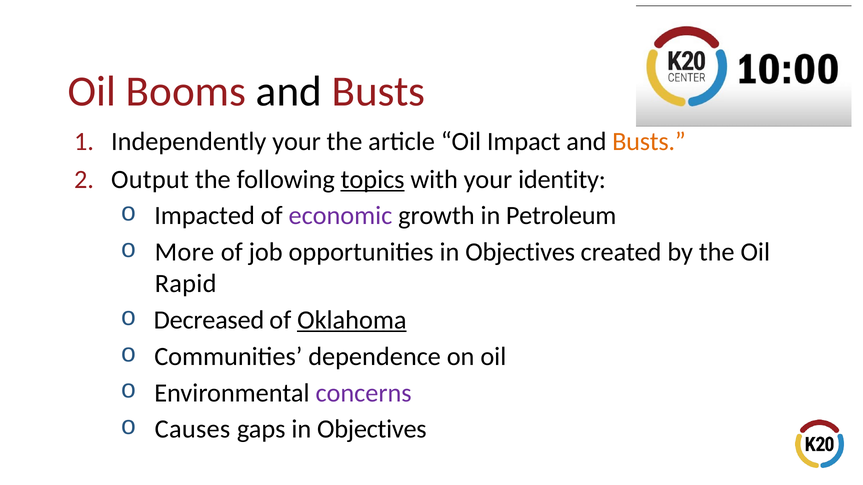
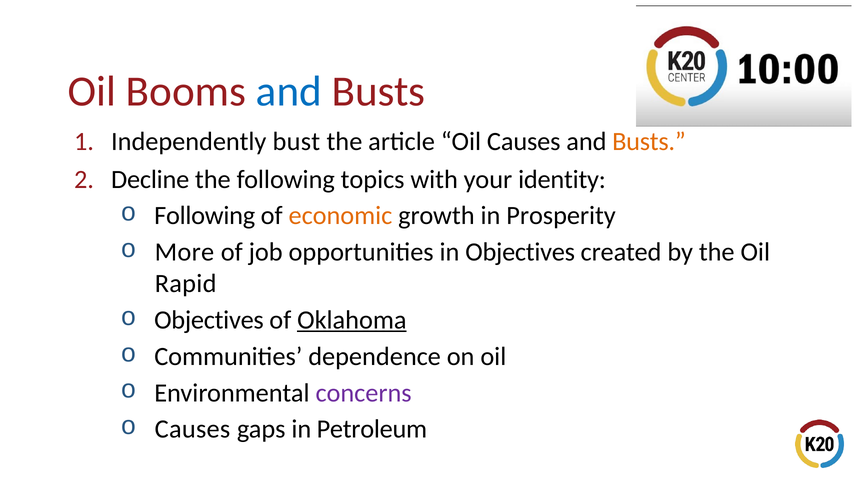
and colour: black -> blue (289, 92)
Independently your: your -> bust (296, 142)
Oil Impact: Impact -> Causes (524, 142)
Output: Output -> Decline (150, 180)
topics underline: present -> none (373, 180)
Impacted: Impacted -> Following (205, 216)
economic colour: purple -> orange (340, 216)
Petroleum: Petroleum -> Prosperity (561, 216)
Decreased: Decreased -> Objectives (209, 320)
gaps in Objectives: Objectives -> Petroleum (372, 430)
